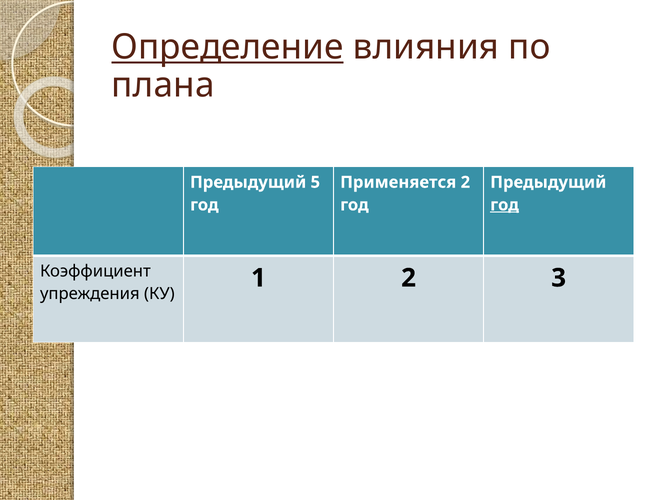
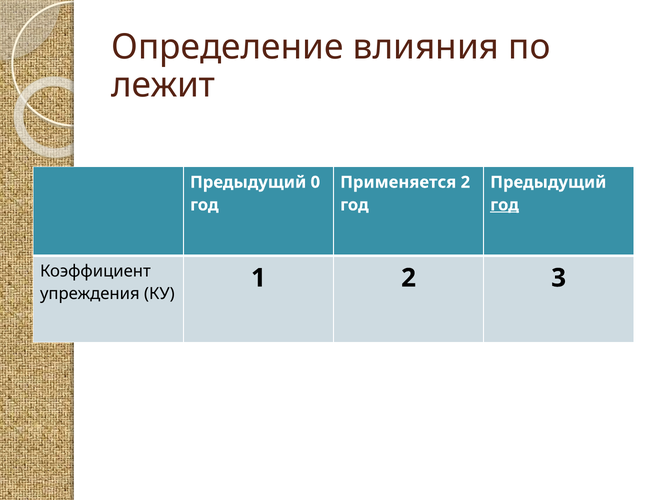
Определение underline: present -> none (227, 47)
плана: плана -> лежит (163, 85)
5: 5 -> 0 (315, 182)
